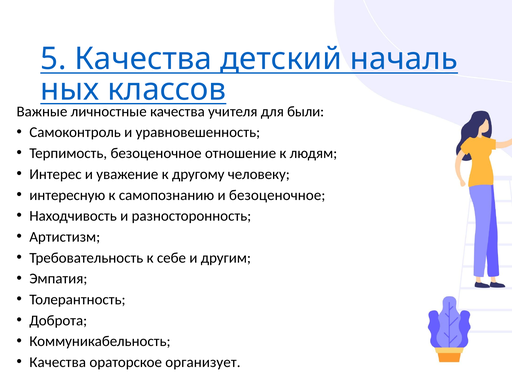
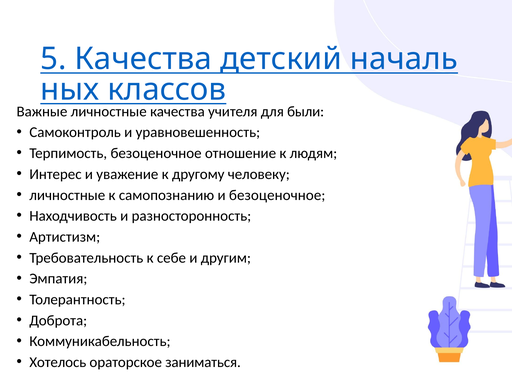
интересную: интересную -> личностные (67, 195)
Качества: Качества -> Хотелось (58, 362)
организует: организует -> заниматься (203, 362)
